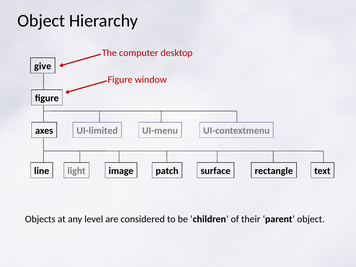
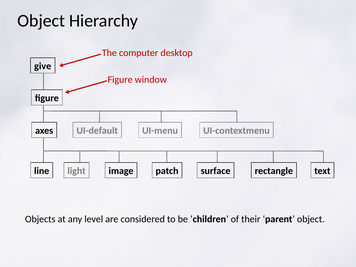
UI-limited: UI-limited -> UI-default (97, 131)
